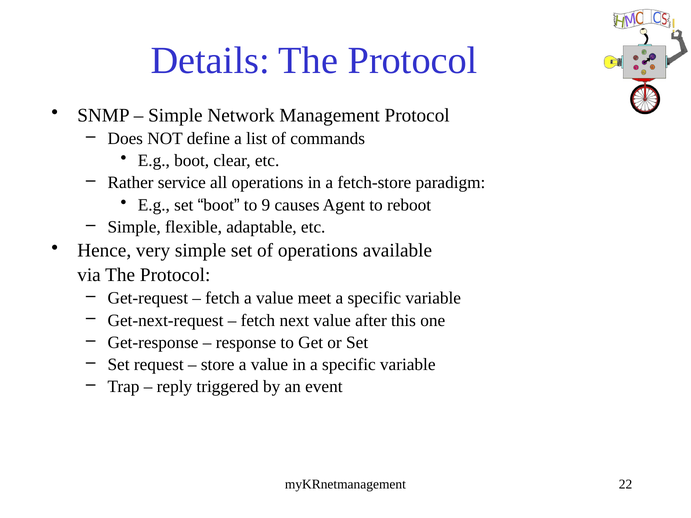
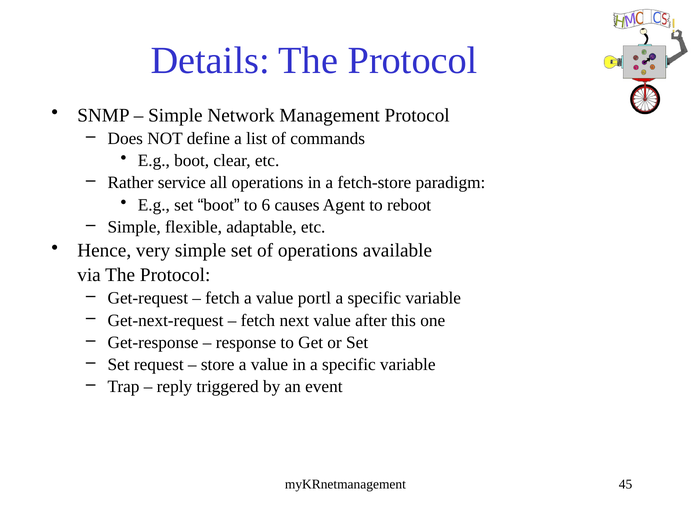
9: 9 -> 6 (266, 205)
meet: meet -> portl (314, 298)
22: 22 -> 45 (626, 485)
